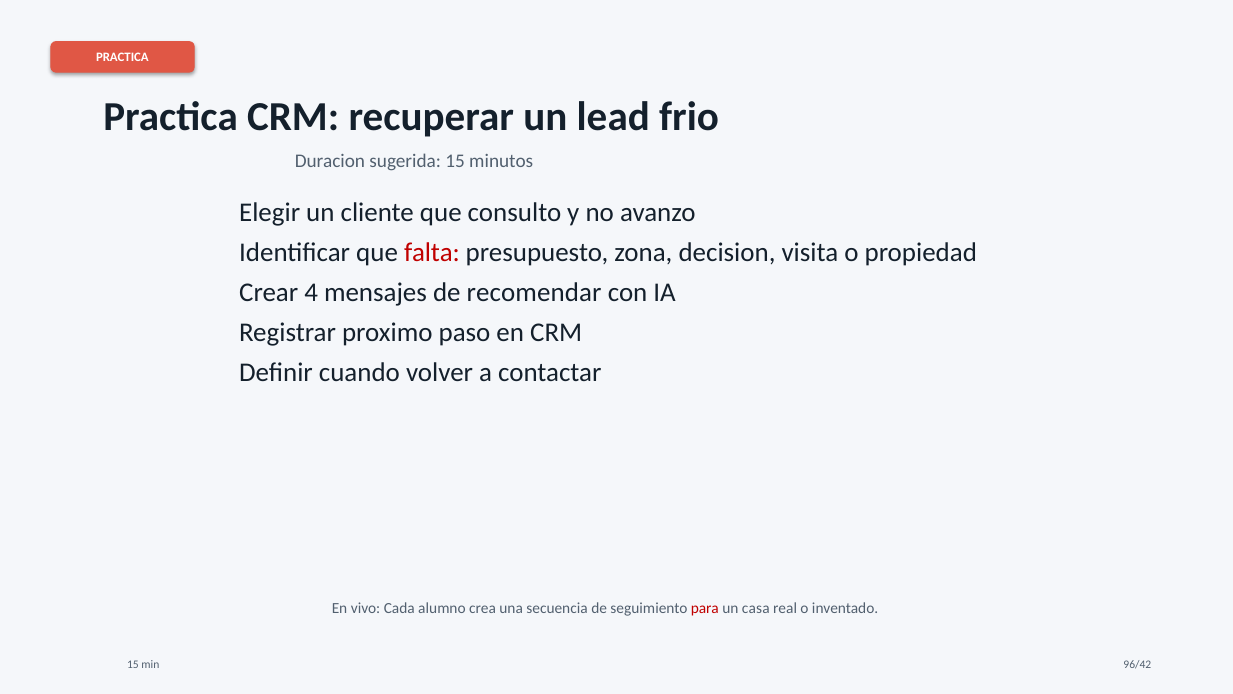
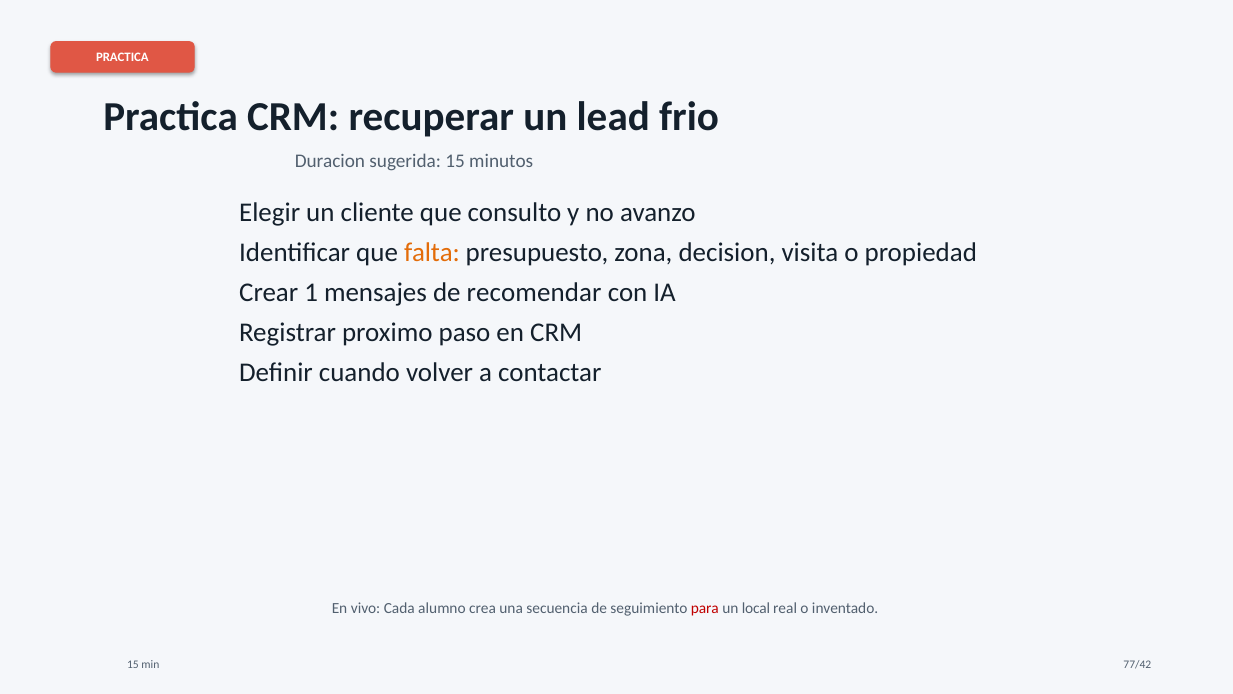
falta colour: red -> orange (432, 252)
4: 4 -> 1 (311, 292)
casa: casa -> local (756, 609)
96/42: 96/42 -> 77/42 (1137, 664)
